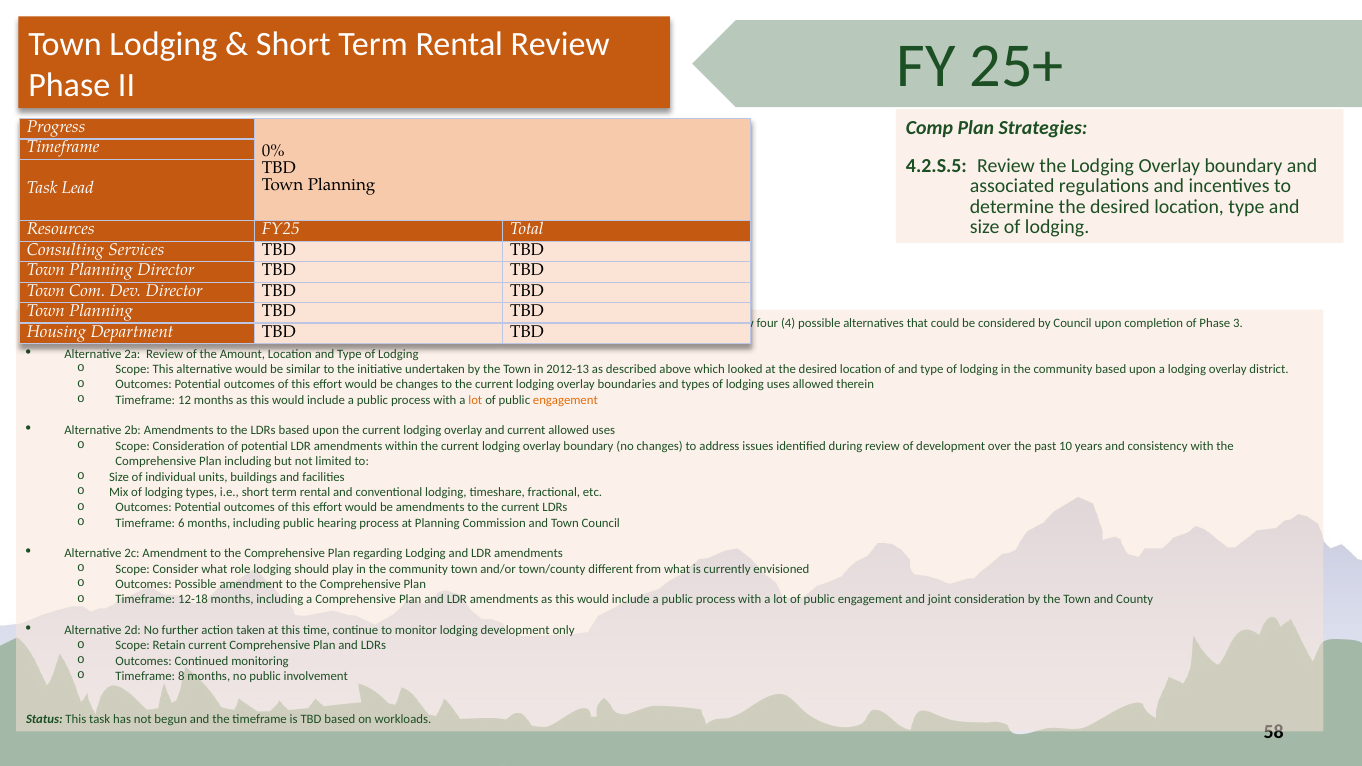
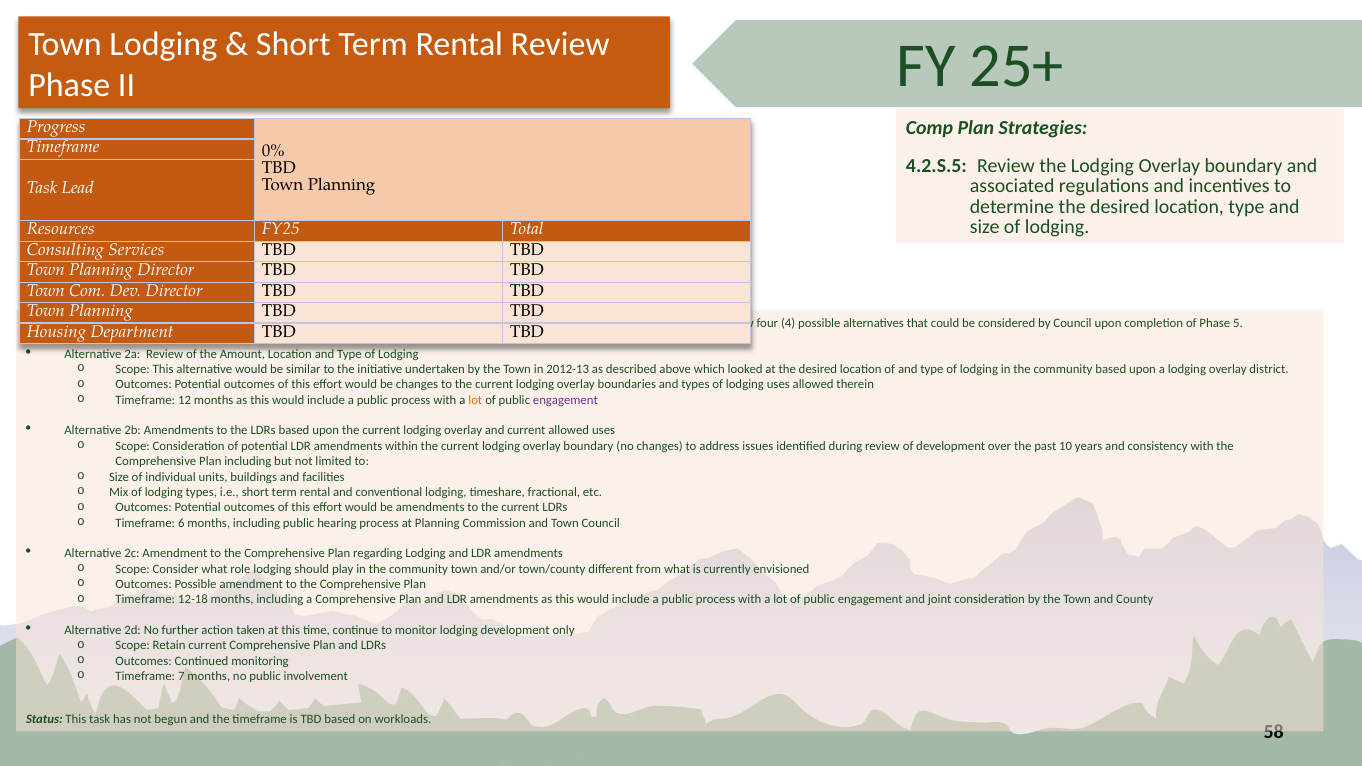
3: 3 -> 5 (1238, 323)
engagement colour: orange -> purple (565, 400)
8: 8 -> 7 (181, 677)
